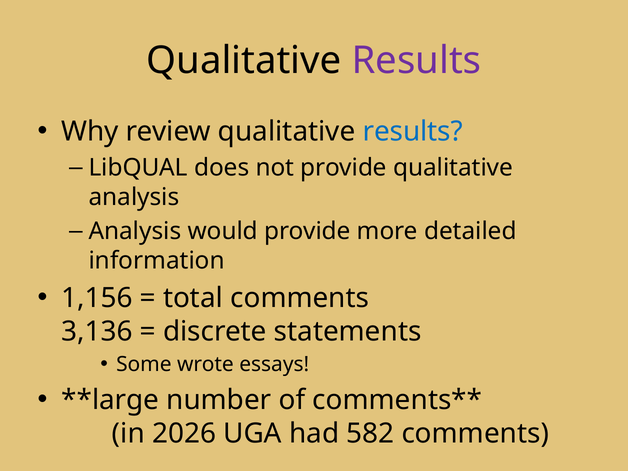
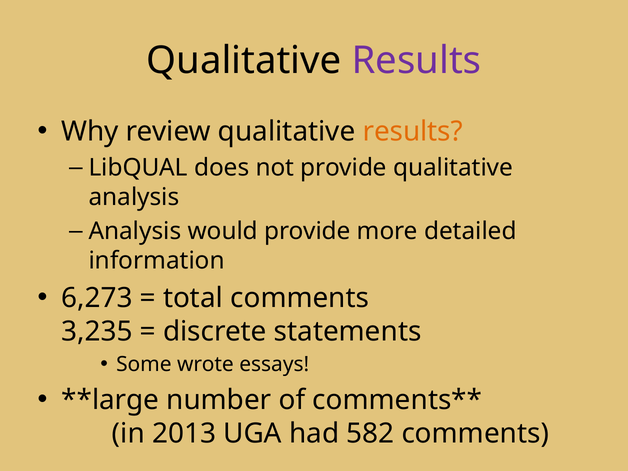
results colour: blue -> orange (413, 132)
1,156: 1,156 -> 6,273 (97, 298)
3,136: 3,136 -> 3,235 (97, 331)
2026: 2026 -> 2013 (184, 433)
